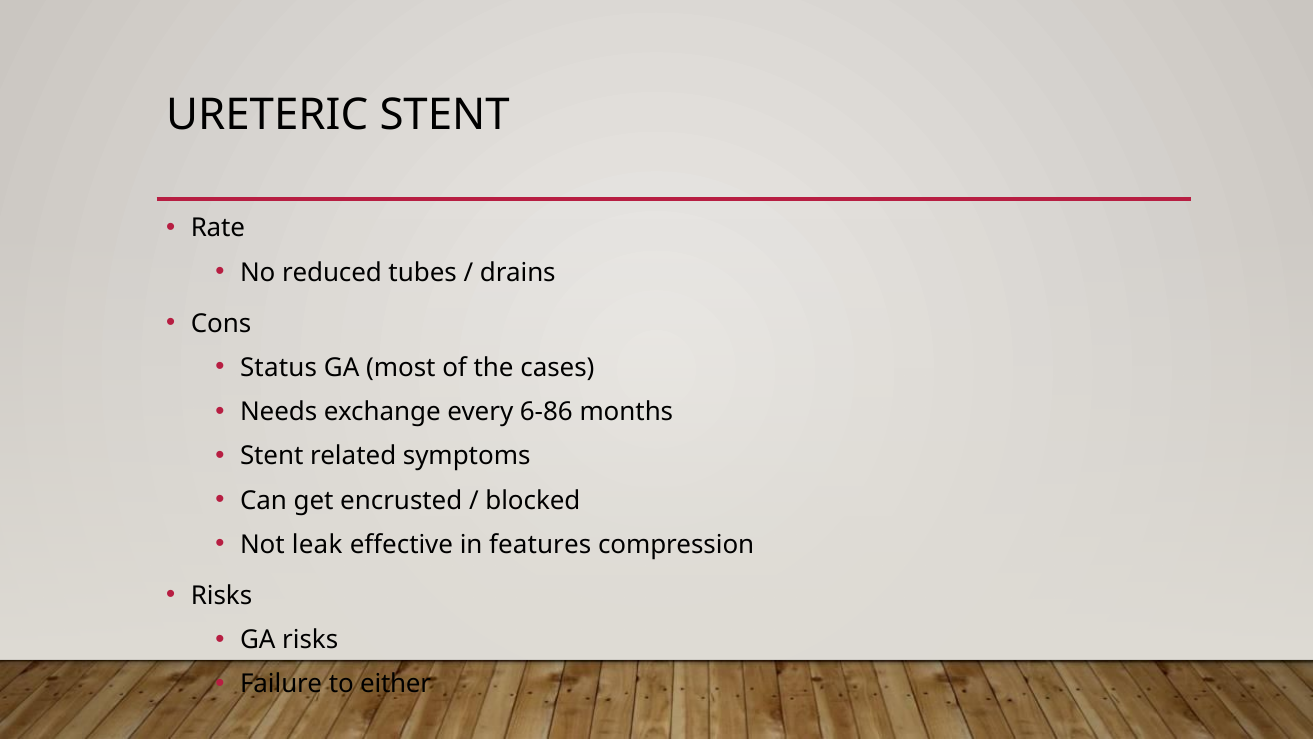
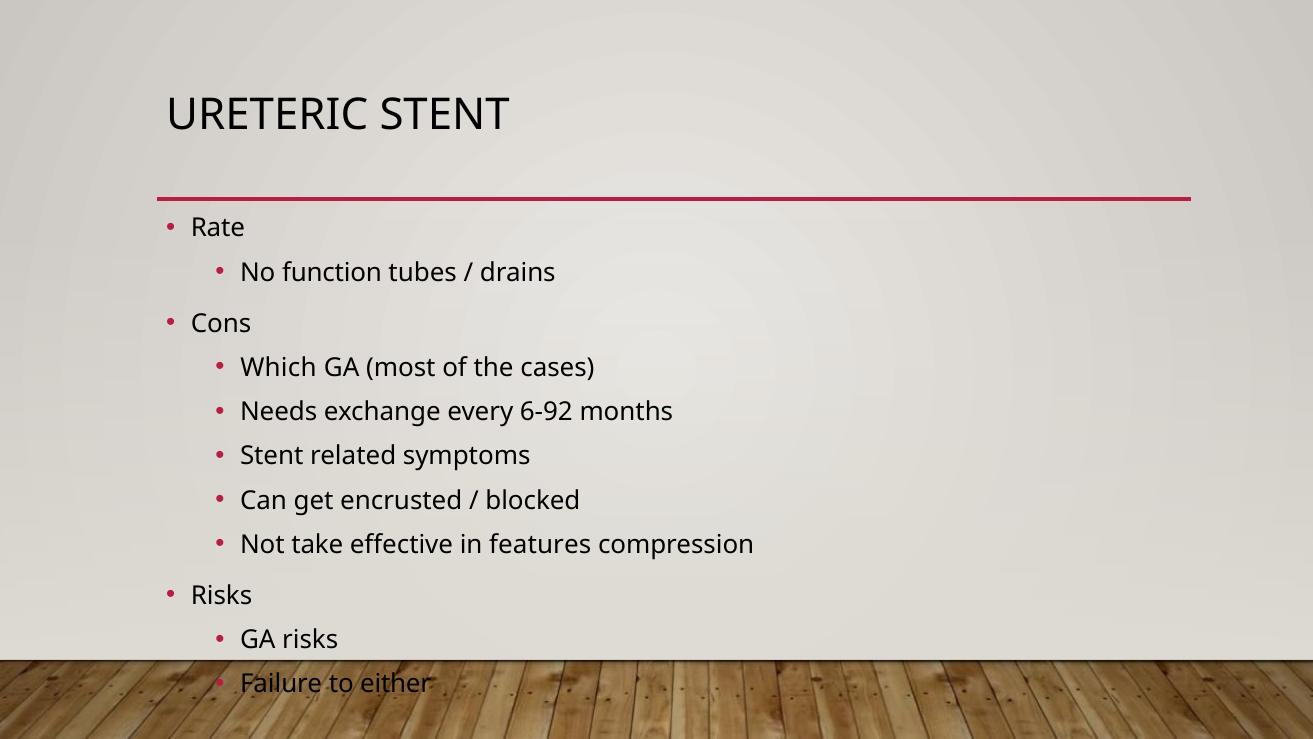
reduced: reduced -> function (332, 272)
Status: Status -> Which (279, 368)
6-86: 6-86 -> 6-92 (546, 412)
leak: leak -> take (317, 544)
